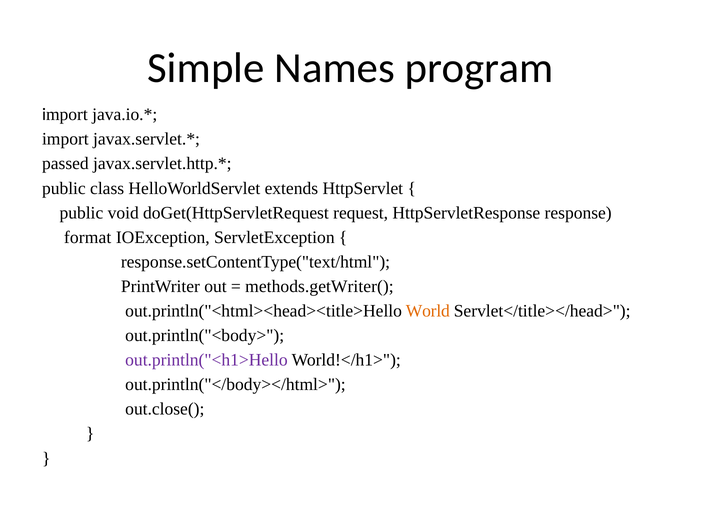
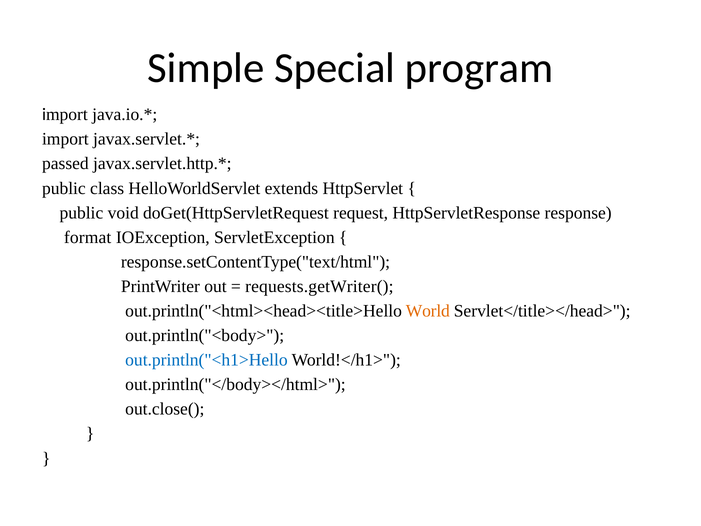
Names: Names -> Special (335, 68)
methods.getWriter(: methods.getWriter( -> requests.getWriter( (319, 286)
out.println("<h1>Hello colour: purple -> blue (206, 360)
